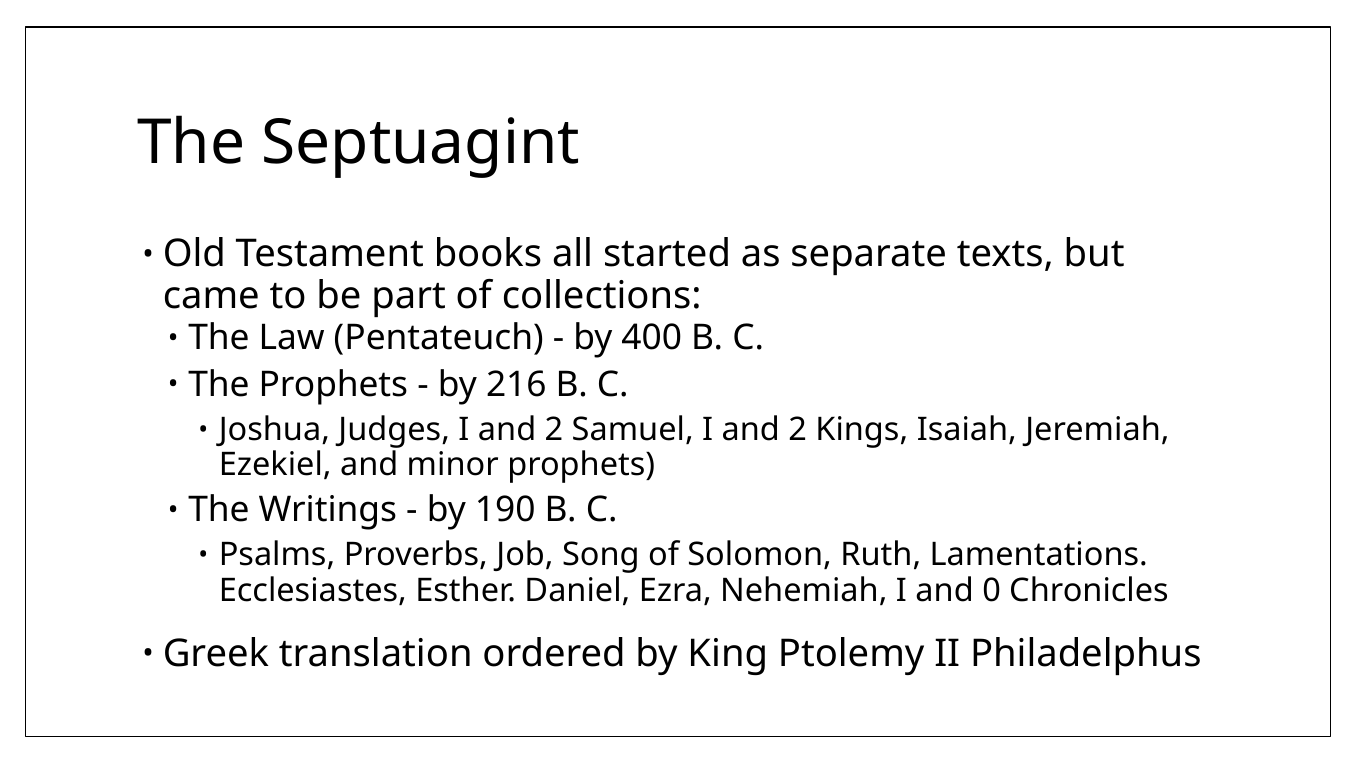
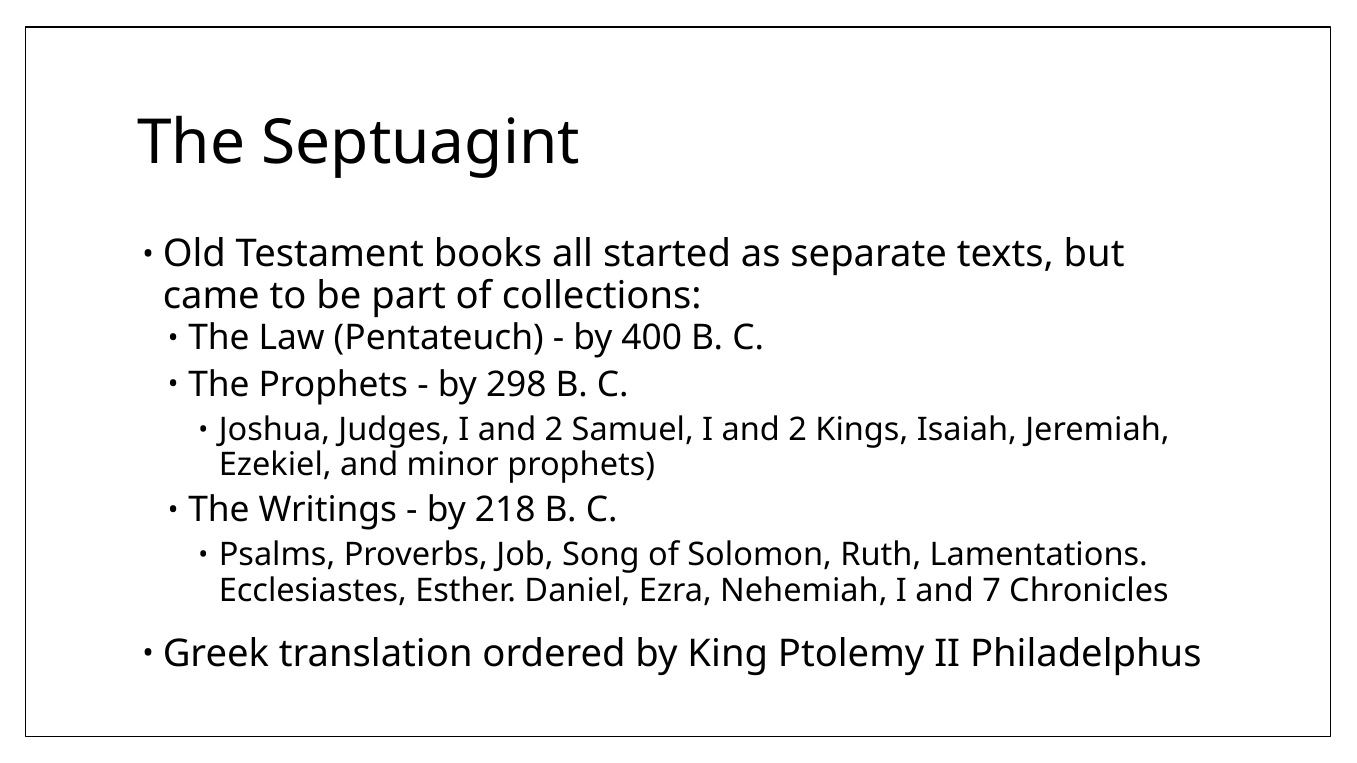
216: 216 -> 298 (516, 385)
190: 190 -> 218 (505, 510)
0: 0 -> 7 (992, 591)
